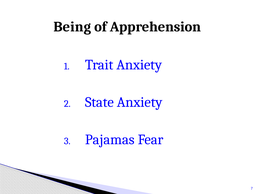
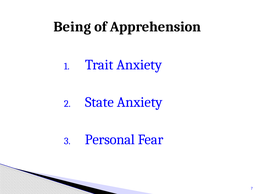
Pajamas: Pajamas -> Personal (110, 140)
